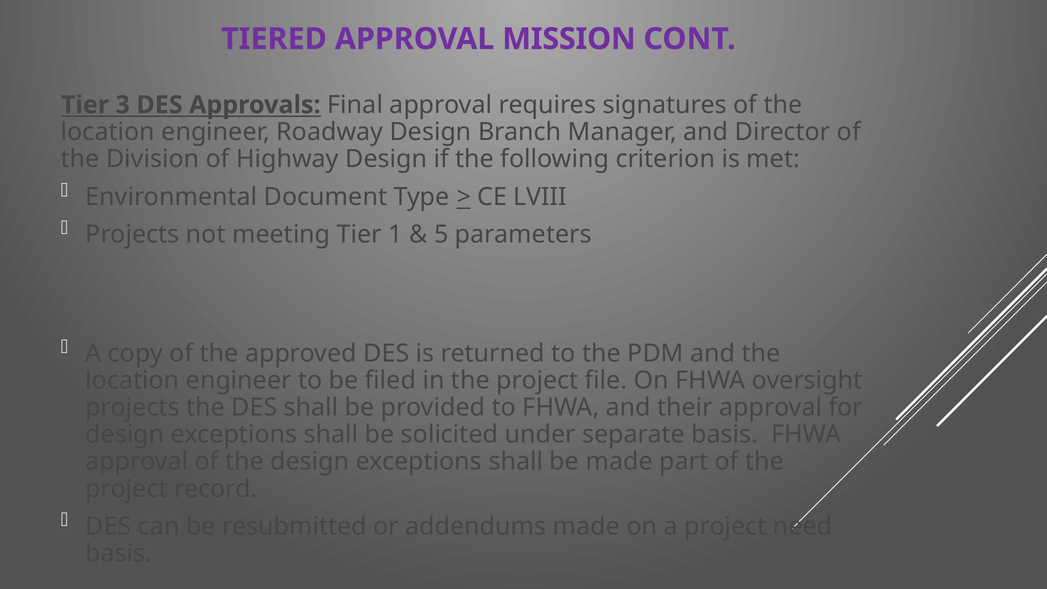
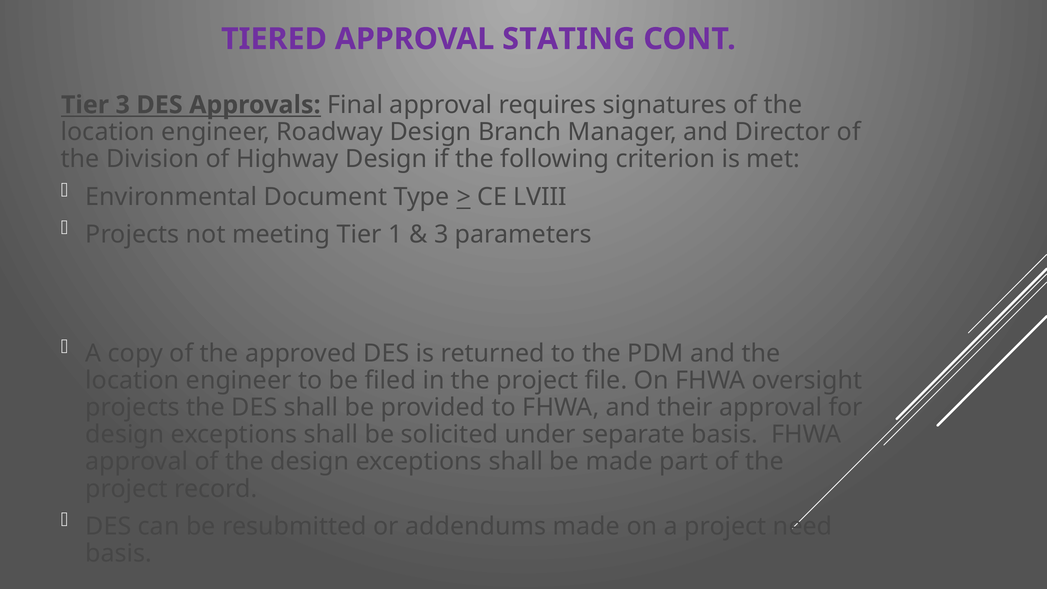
MISSION: MISSION -> STATING (569, 39)
5: 5 -> 3 (441, 234)
